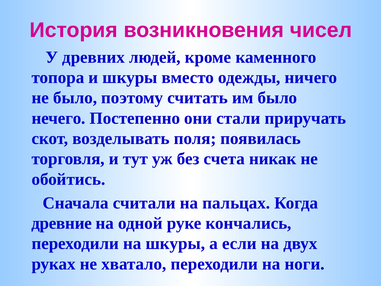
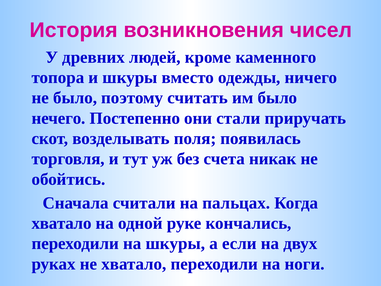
древние: древние -> хватало (62, 223)
